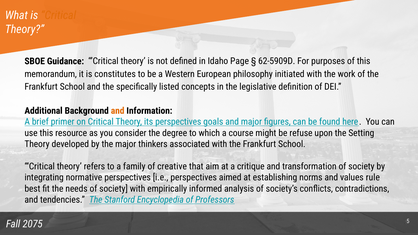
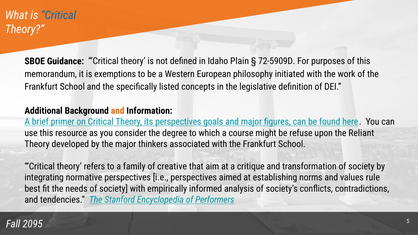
Critical colour: orange -> blue (58, 15)
Page: Page -> Plain (240, 61)
62-5909D: 62-5909D -> 72-5909D (277, 61)
constitutes: constitutes -> exemptions (115, 74)
Setting: Setting -> Reliant (361, 133)
Professors: Professors -> Performers (215, 200)
2075: 2075 -> 2095 (33, 224)
